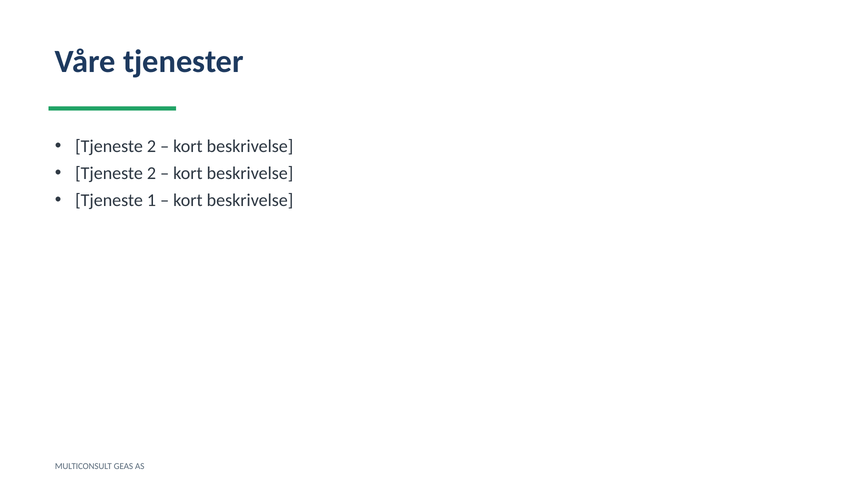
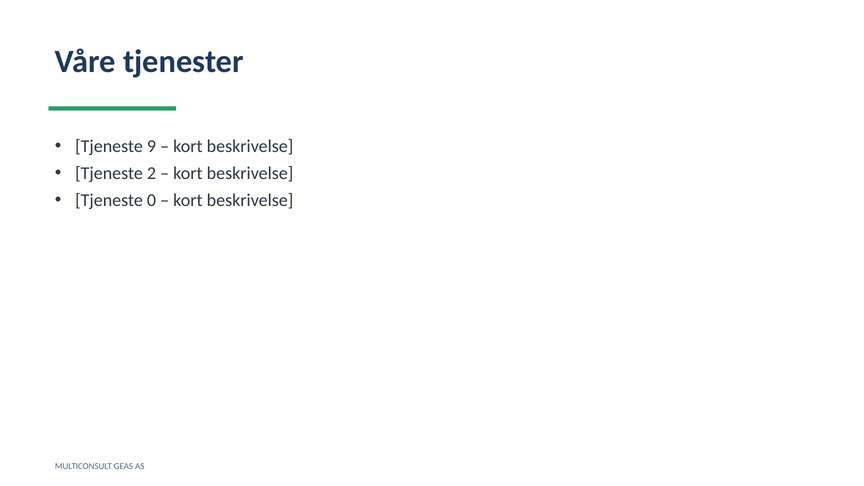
2: 2 -> 9 (151, 146)
1: 1 -> 0 (151, 200)
